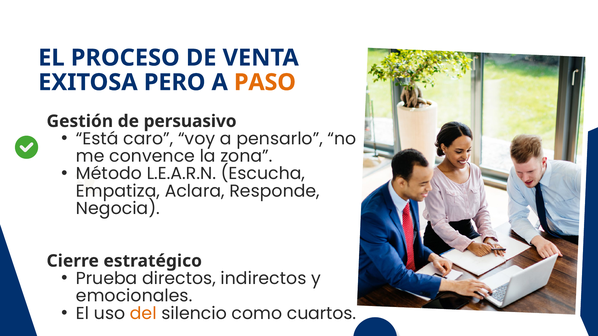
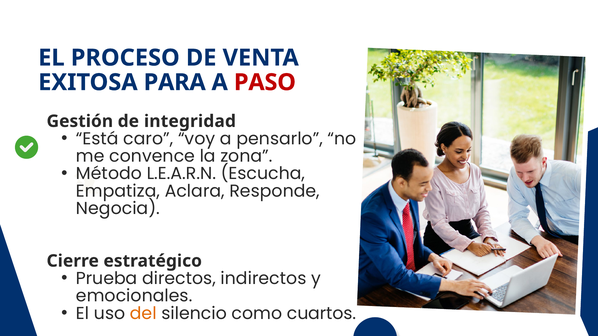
PERO: PERO -> PARA (175, 82)
PASO colour: orange -> red (265, 82)
persuasivo: persuasivo -> integridad (190, 121)
